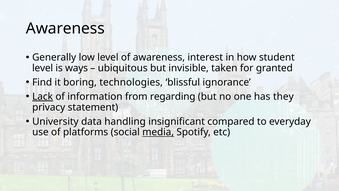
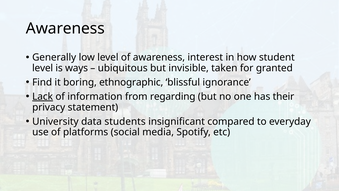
technologies: technologies -> ethnographic (131, 82)
they: they -> their (283, 96)
handling: handling -> students (125, 121)
media underline: present -> none (158, 132)
